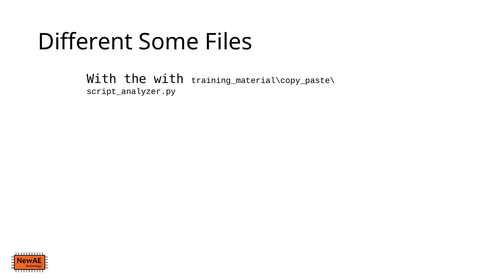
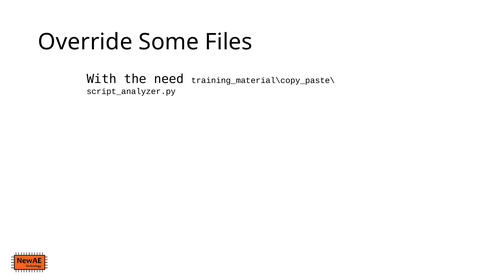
Different: Different -> Override (85, 42)
the with: with -> need (169, 79)
